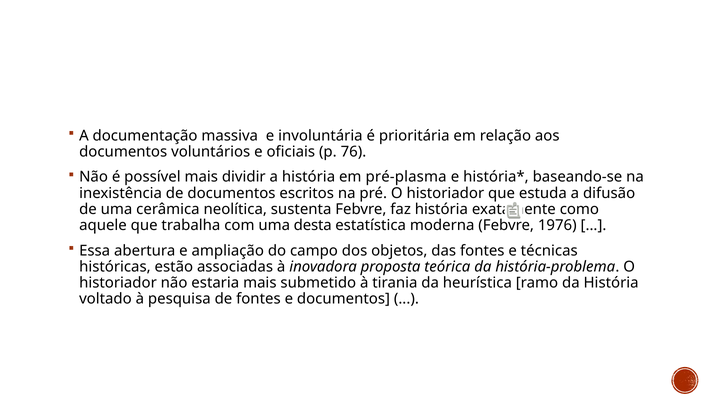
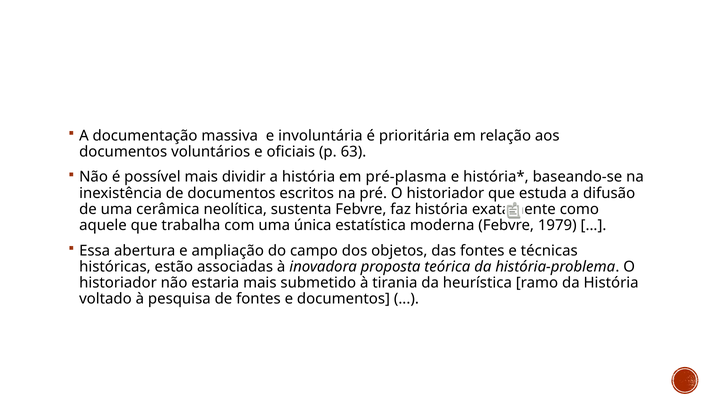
76: 76 -> 63 (353, 152)
desta: desta -> única (313, 225)
1976: 1976 -> 1979 (557, 225)
